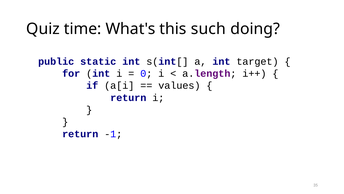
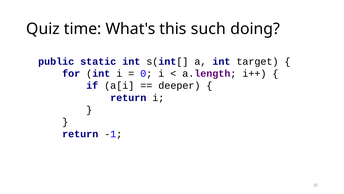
values: values -> deeper (179, 85)
